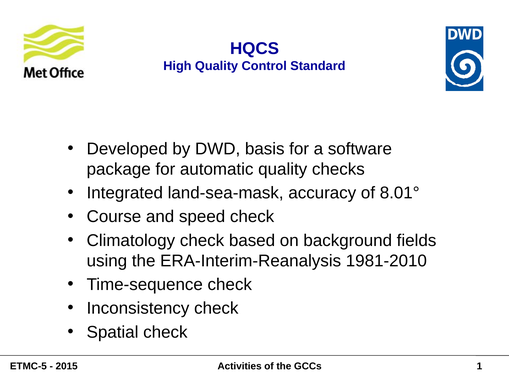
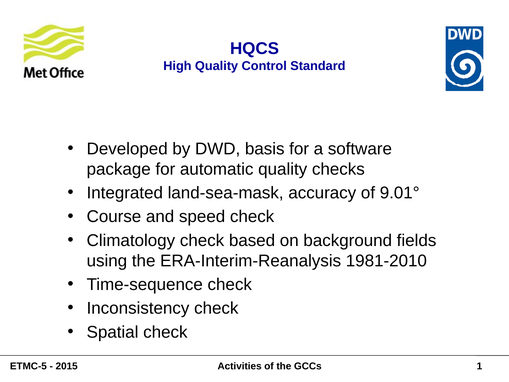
8.01°: 8.01° -> 9.01° (400, 193)
